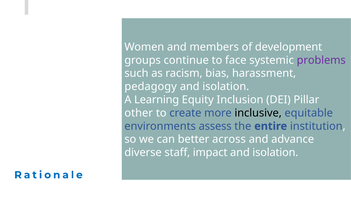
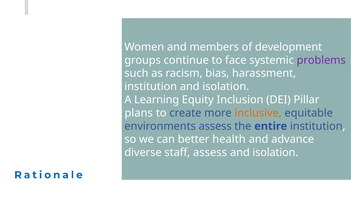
pedagogy: pedagogy -> institution (151, 86)
other: other -> plans (139, 113)
inclusive colour: black -> orange (258, 113)
across: across -> health (229, 139)
staff impact: impact -> assess (210, 152)
